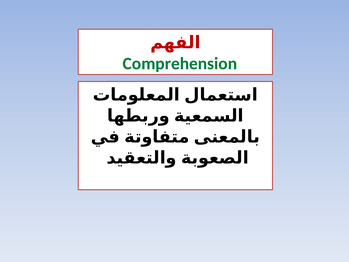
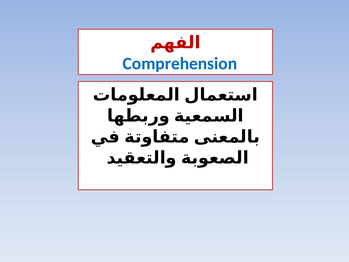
Comprehension colour: green -> blue (180, 64)
